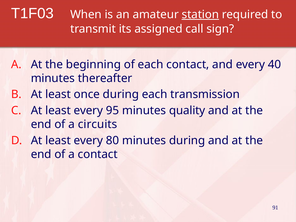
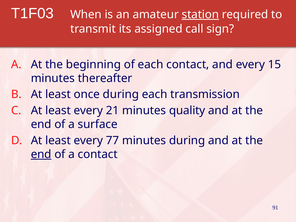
40: 40 -> 15 (275, 64)
95: 95 -> 21 (113, 111)
circuits: circuits -> surface (98, 124)
80: 80 -> 77 (113, 140)
end underline: none -> present (41, 154)
